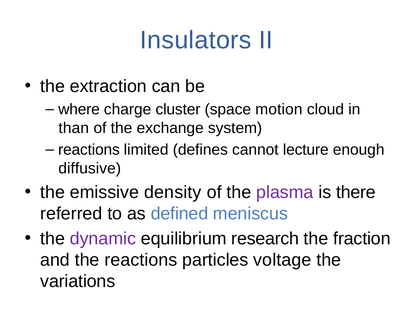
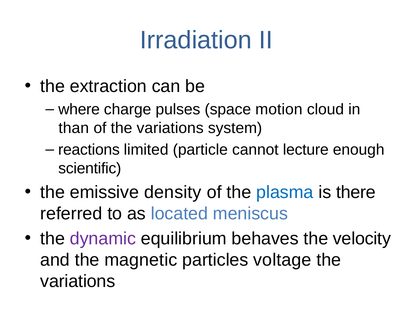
Insulators: Insulators -> Irradiation (196, 40)
cluster: cluster -> pulses (178, 109)
of the exchange: exchange -> variations (170, 128)
defines: defines -> particle (200, 150)
diffusive: diffusive -> scientific (90, 168)
plasma colour: purple -> blue (285, 192)
defined: defined -> located (179, 213)
research: research -> behaves (265, 238)
fraction: fraction -> velocity (362, 238)
the reactions: reactions -> magnetic (141, 260)
